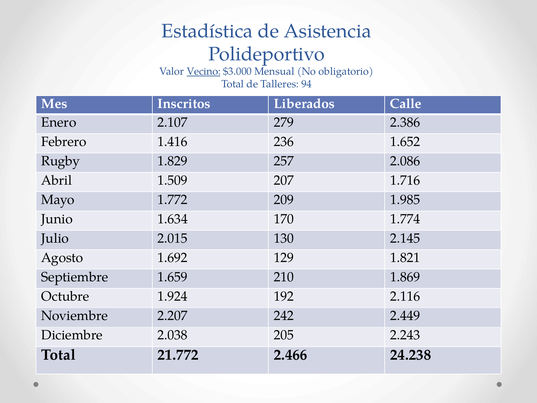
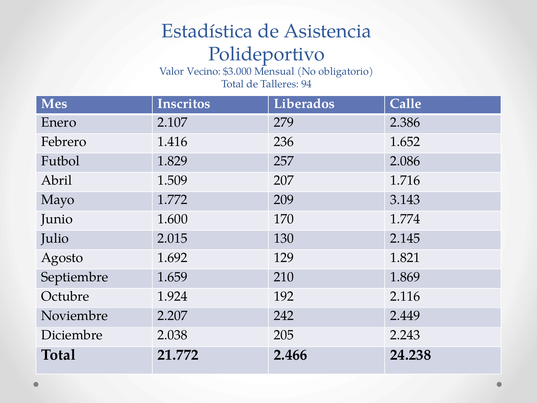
Vecino underline: present -> none (204, 71)
Rugby: Rugby -> Futbol (61, 161)
1.985: 1.985 -> 3.143 (405, 200)
1.634: 1.634 -> 1.600 (173, 219)
